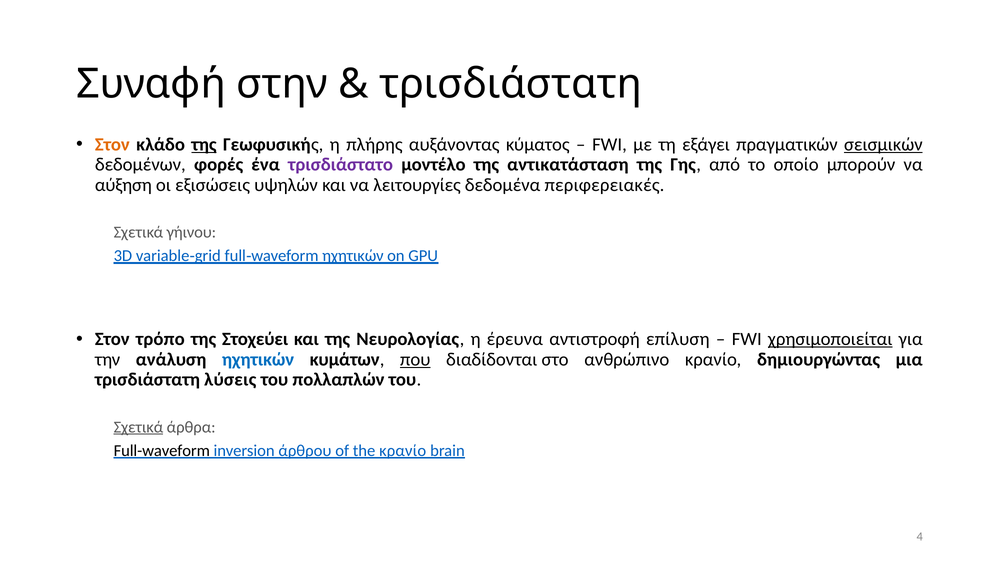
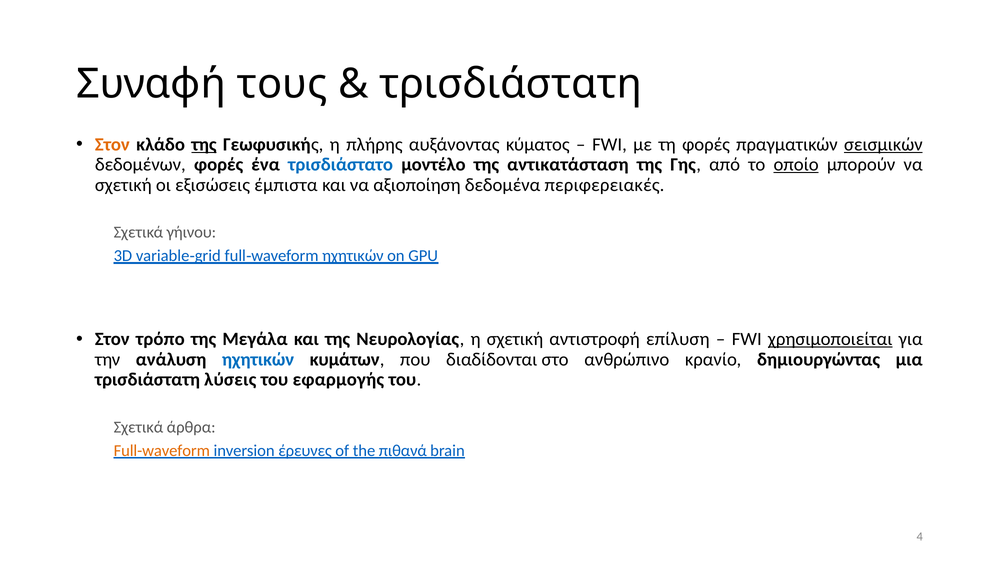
στην: στην -> τους (282, 84)
τη εξάγει: εξάγει -> φορές (706, 144)
τρισδιάστατο colour: purple -> blue (341, 165)
οποίο underline: none -> present (796, 165)
αύξηση: αύξηση -> σχετική (123, 185)
υψηλών: υψηλών -> έμπιστα (286, 185)
λειτουργίες: λειτουργίες -> αξιοποίηση (417, 185)
Στοχεύει: Στοχεύει -> Μεγάλα (255, 339)
η έρευνα: έρευνα -> σχετική (515, 339)
που underline: present -> none (415, 359)
πολλαπλών: πολλαπλών -> εφαρμογής (338, 380)
Σχετικά underline: present -> none (138, 427)
Full-waveform colour: black -> orange (162, 450)
άρθρου: άρθρου -> έρευνες (305, 450)
the κρανίο: κρανίο -> πιθανά (403, 450)
